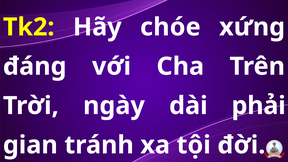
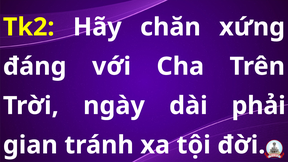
chóe: chóe -> chăn (170, 27)
